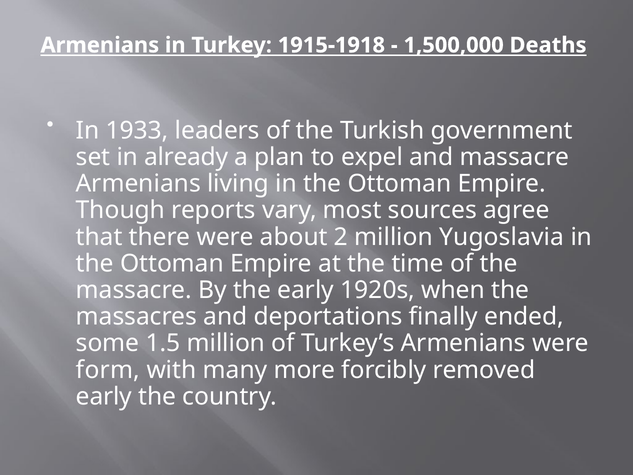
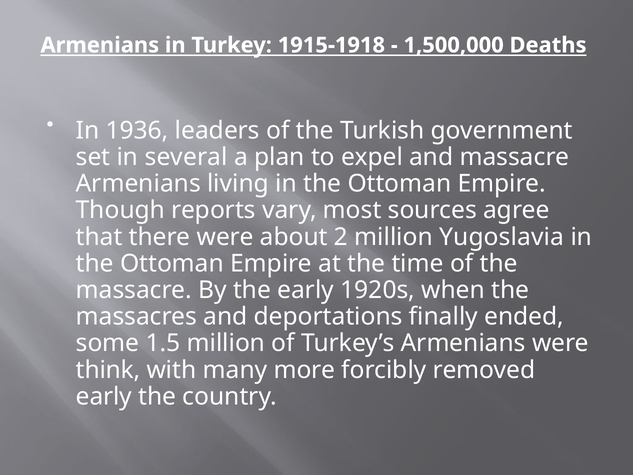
1933: 1933 -> 1936 (137, 130)
already: already -> several (186, 157)
form: form -> think (108, 370)
